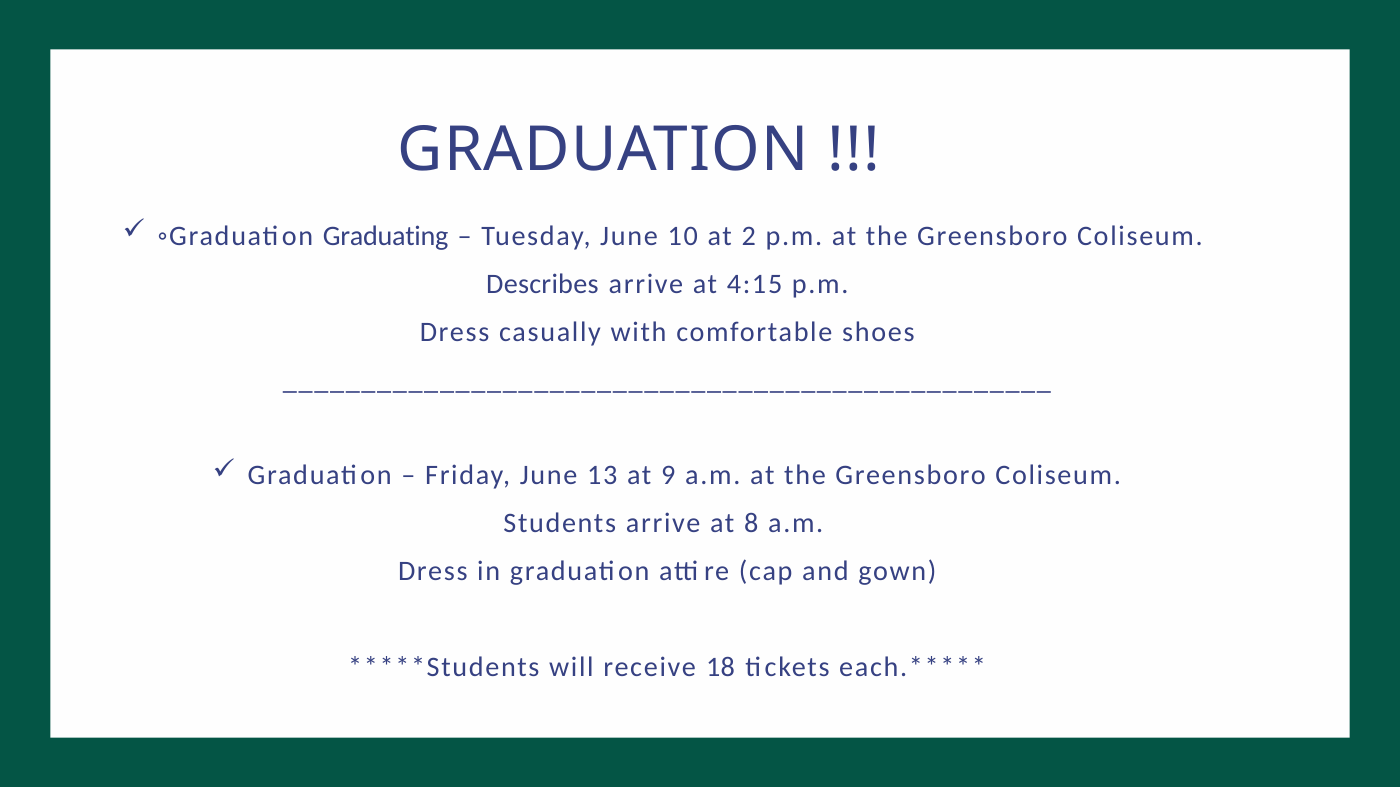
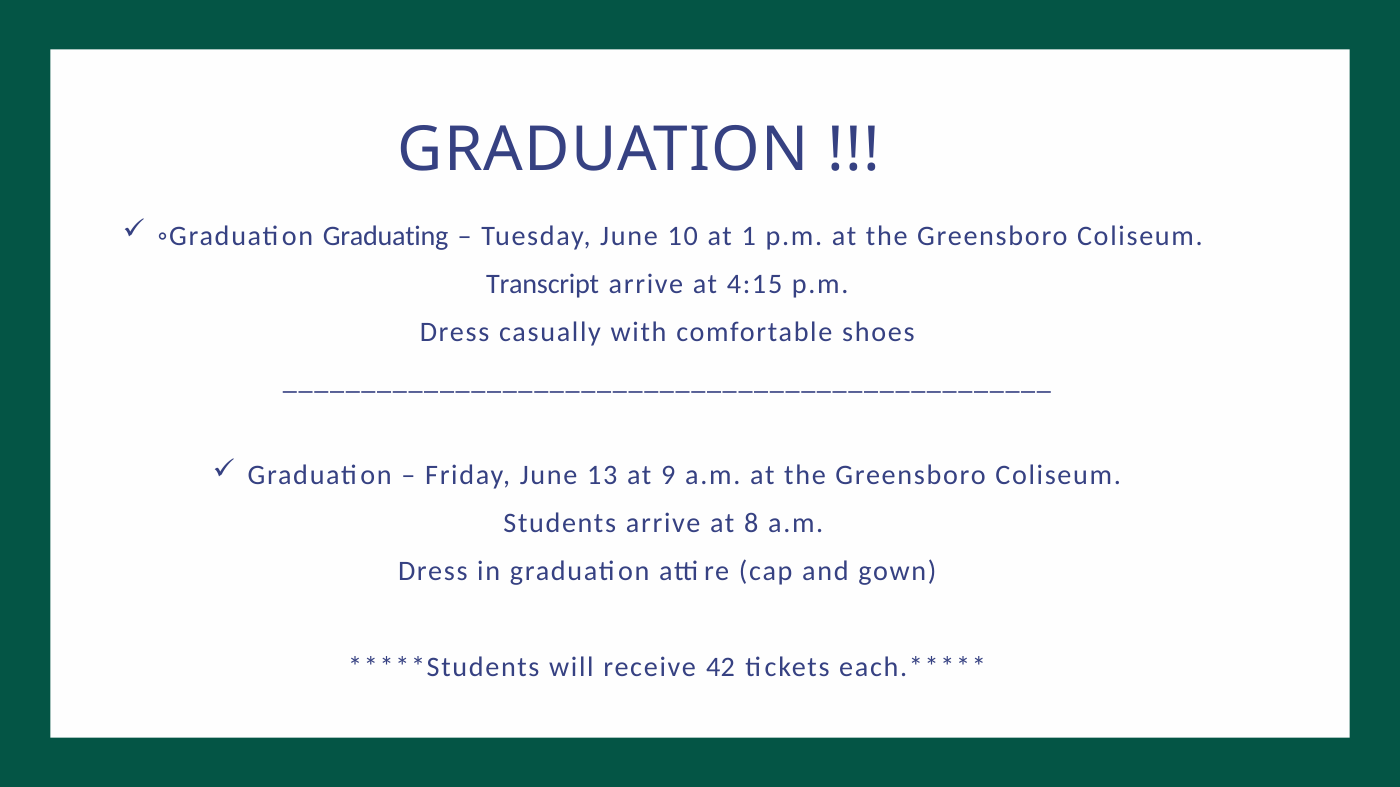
2: 2 -> 1 (749, 236)
Describes: Describes -> Transcript (543, 284)
18: 18 -> 42 (720, 668)
